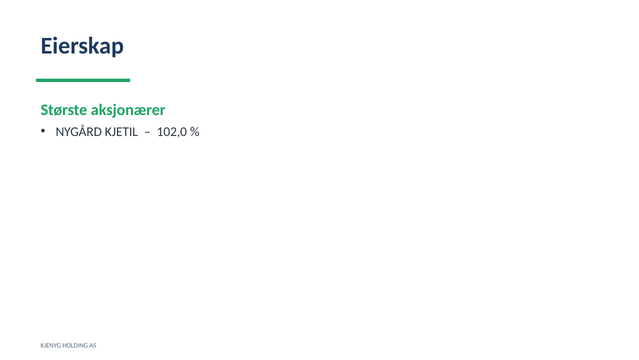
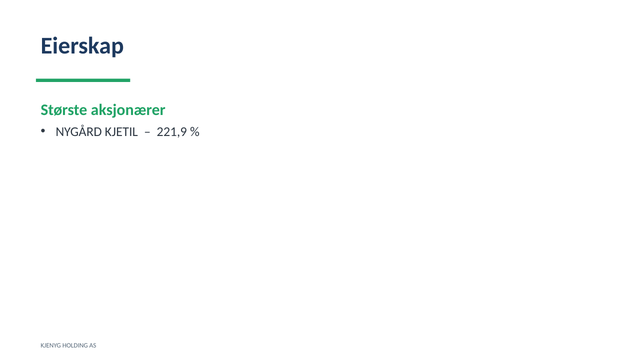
102,0: 102,0 -> 221,9 (172, 131)
